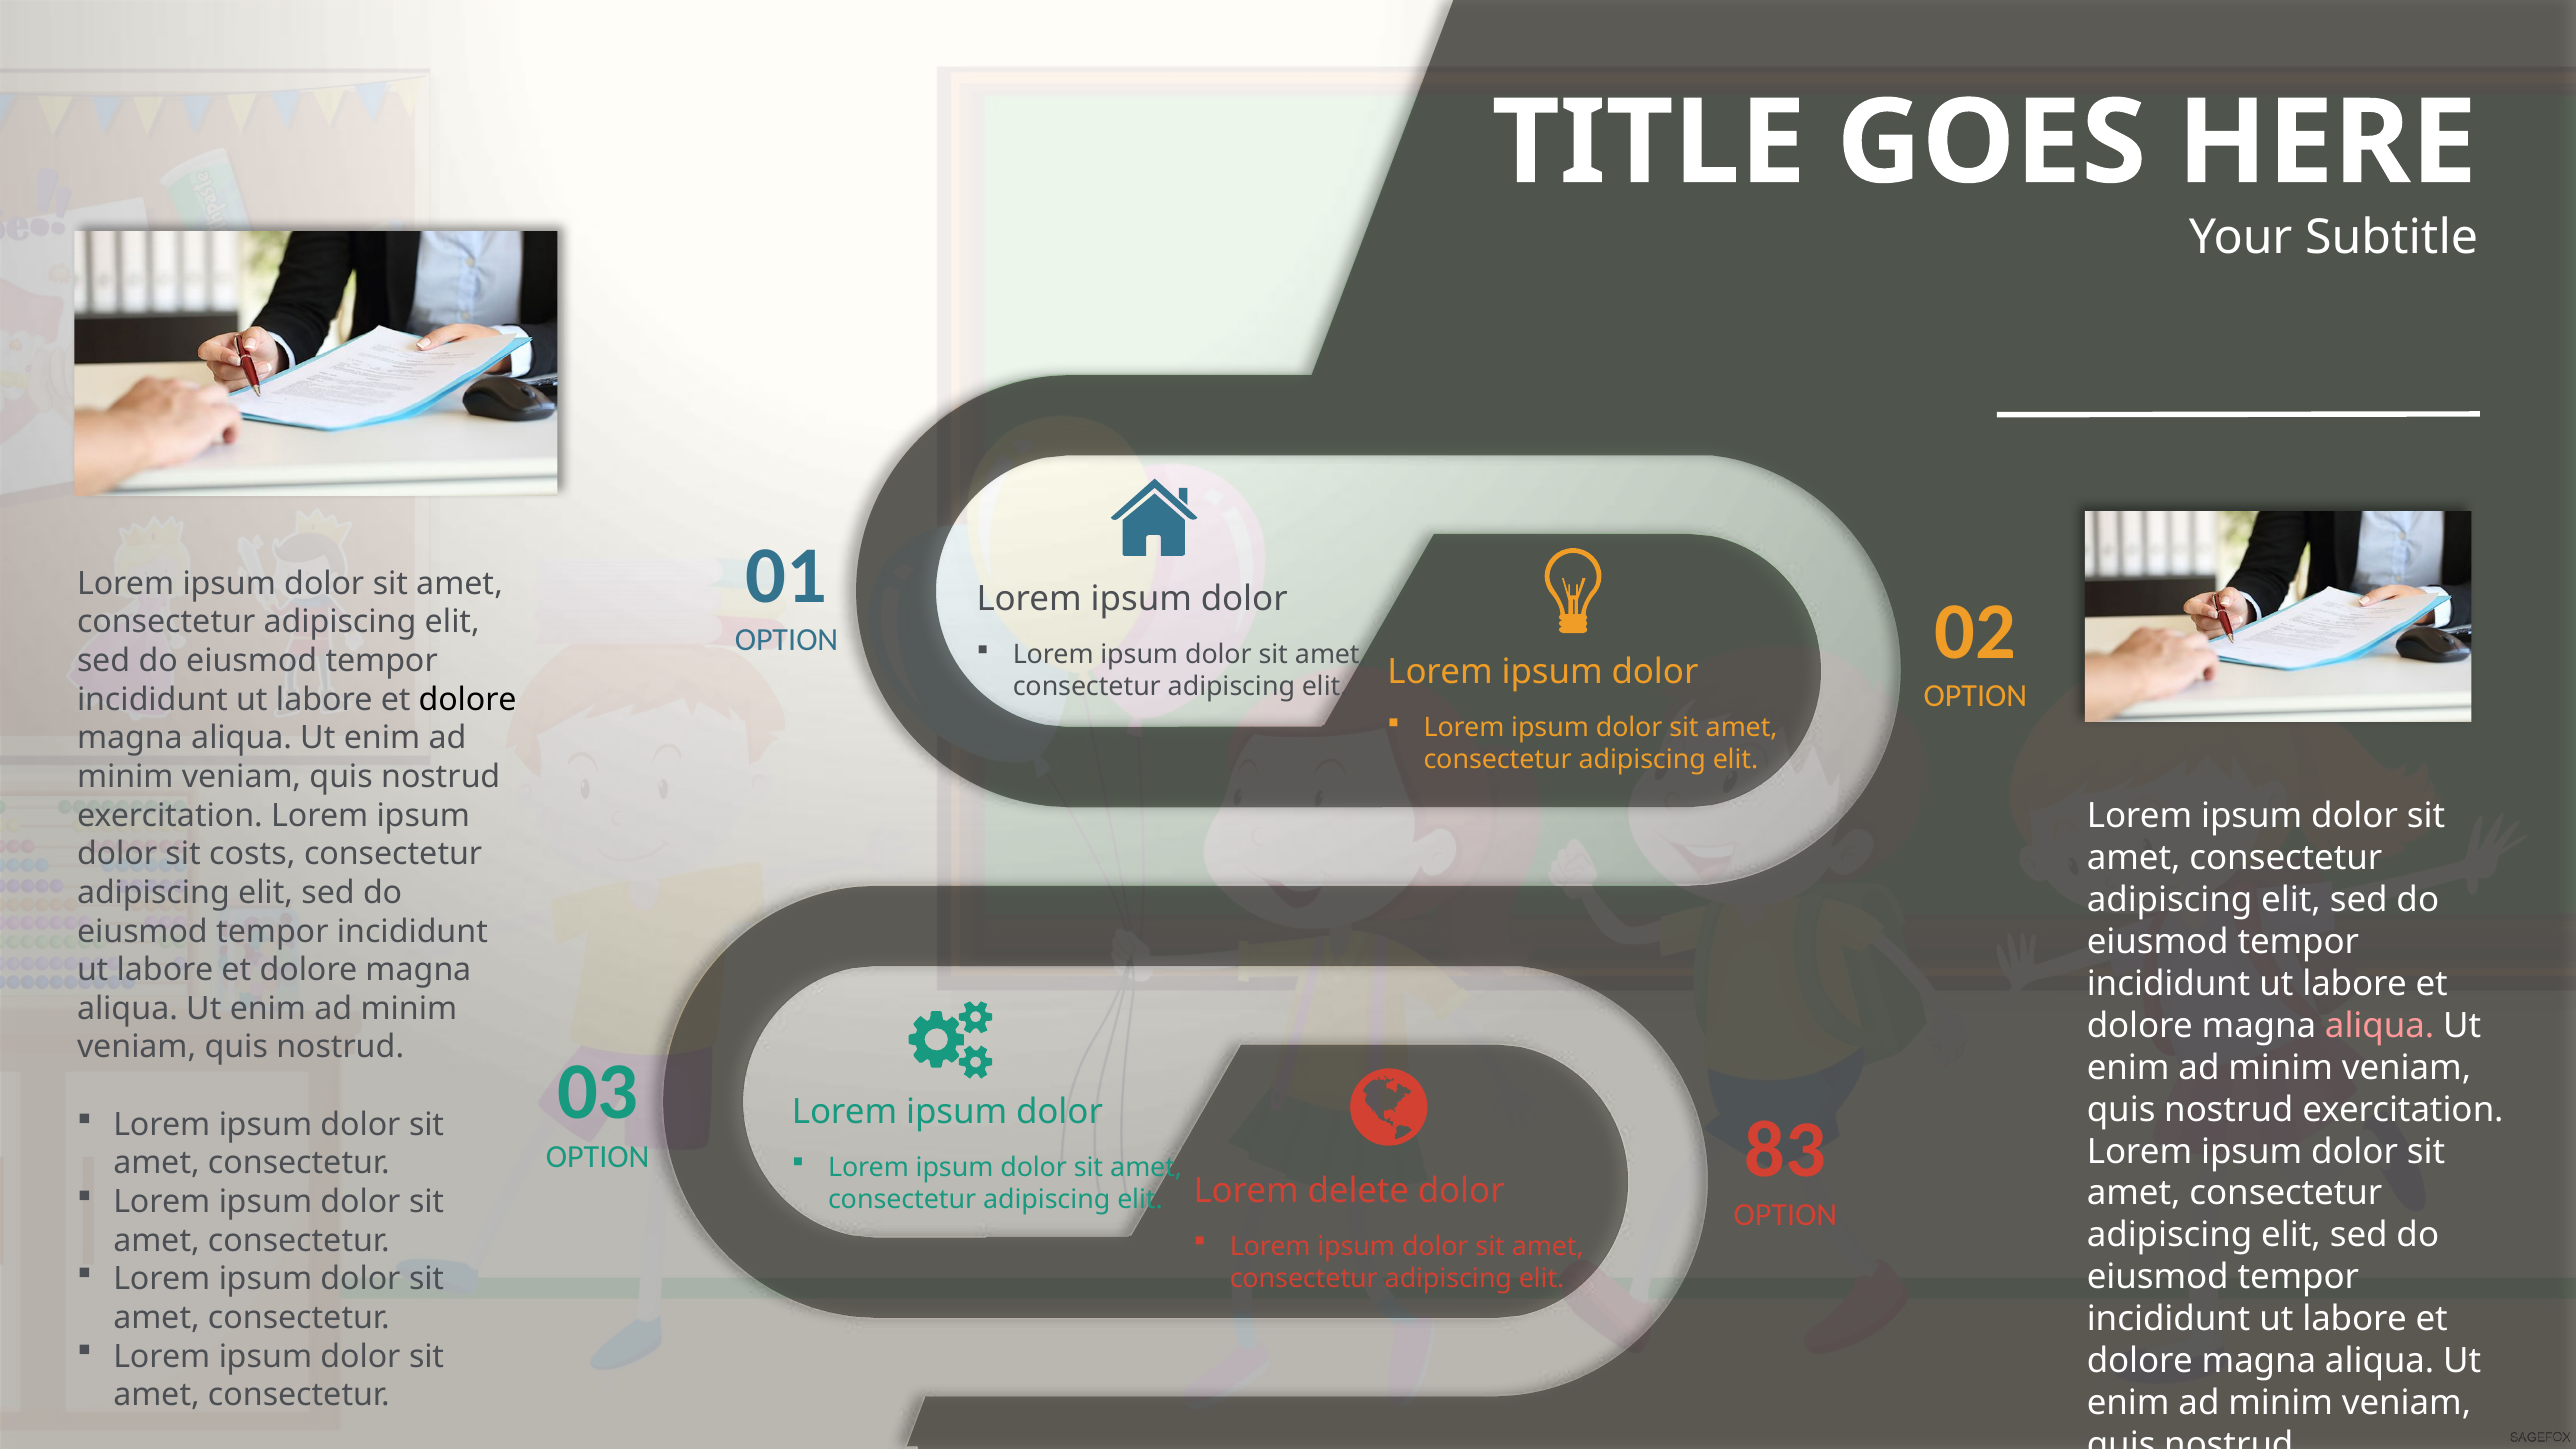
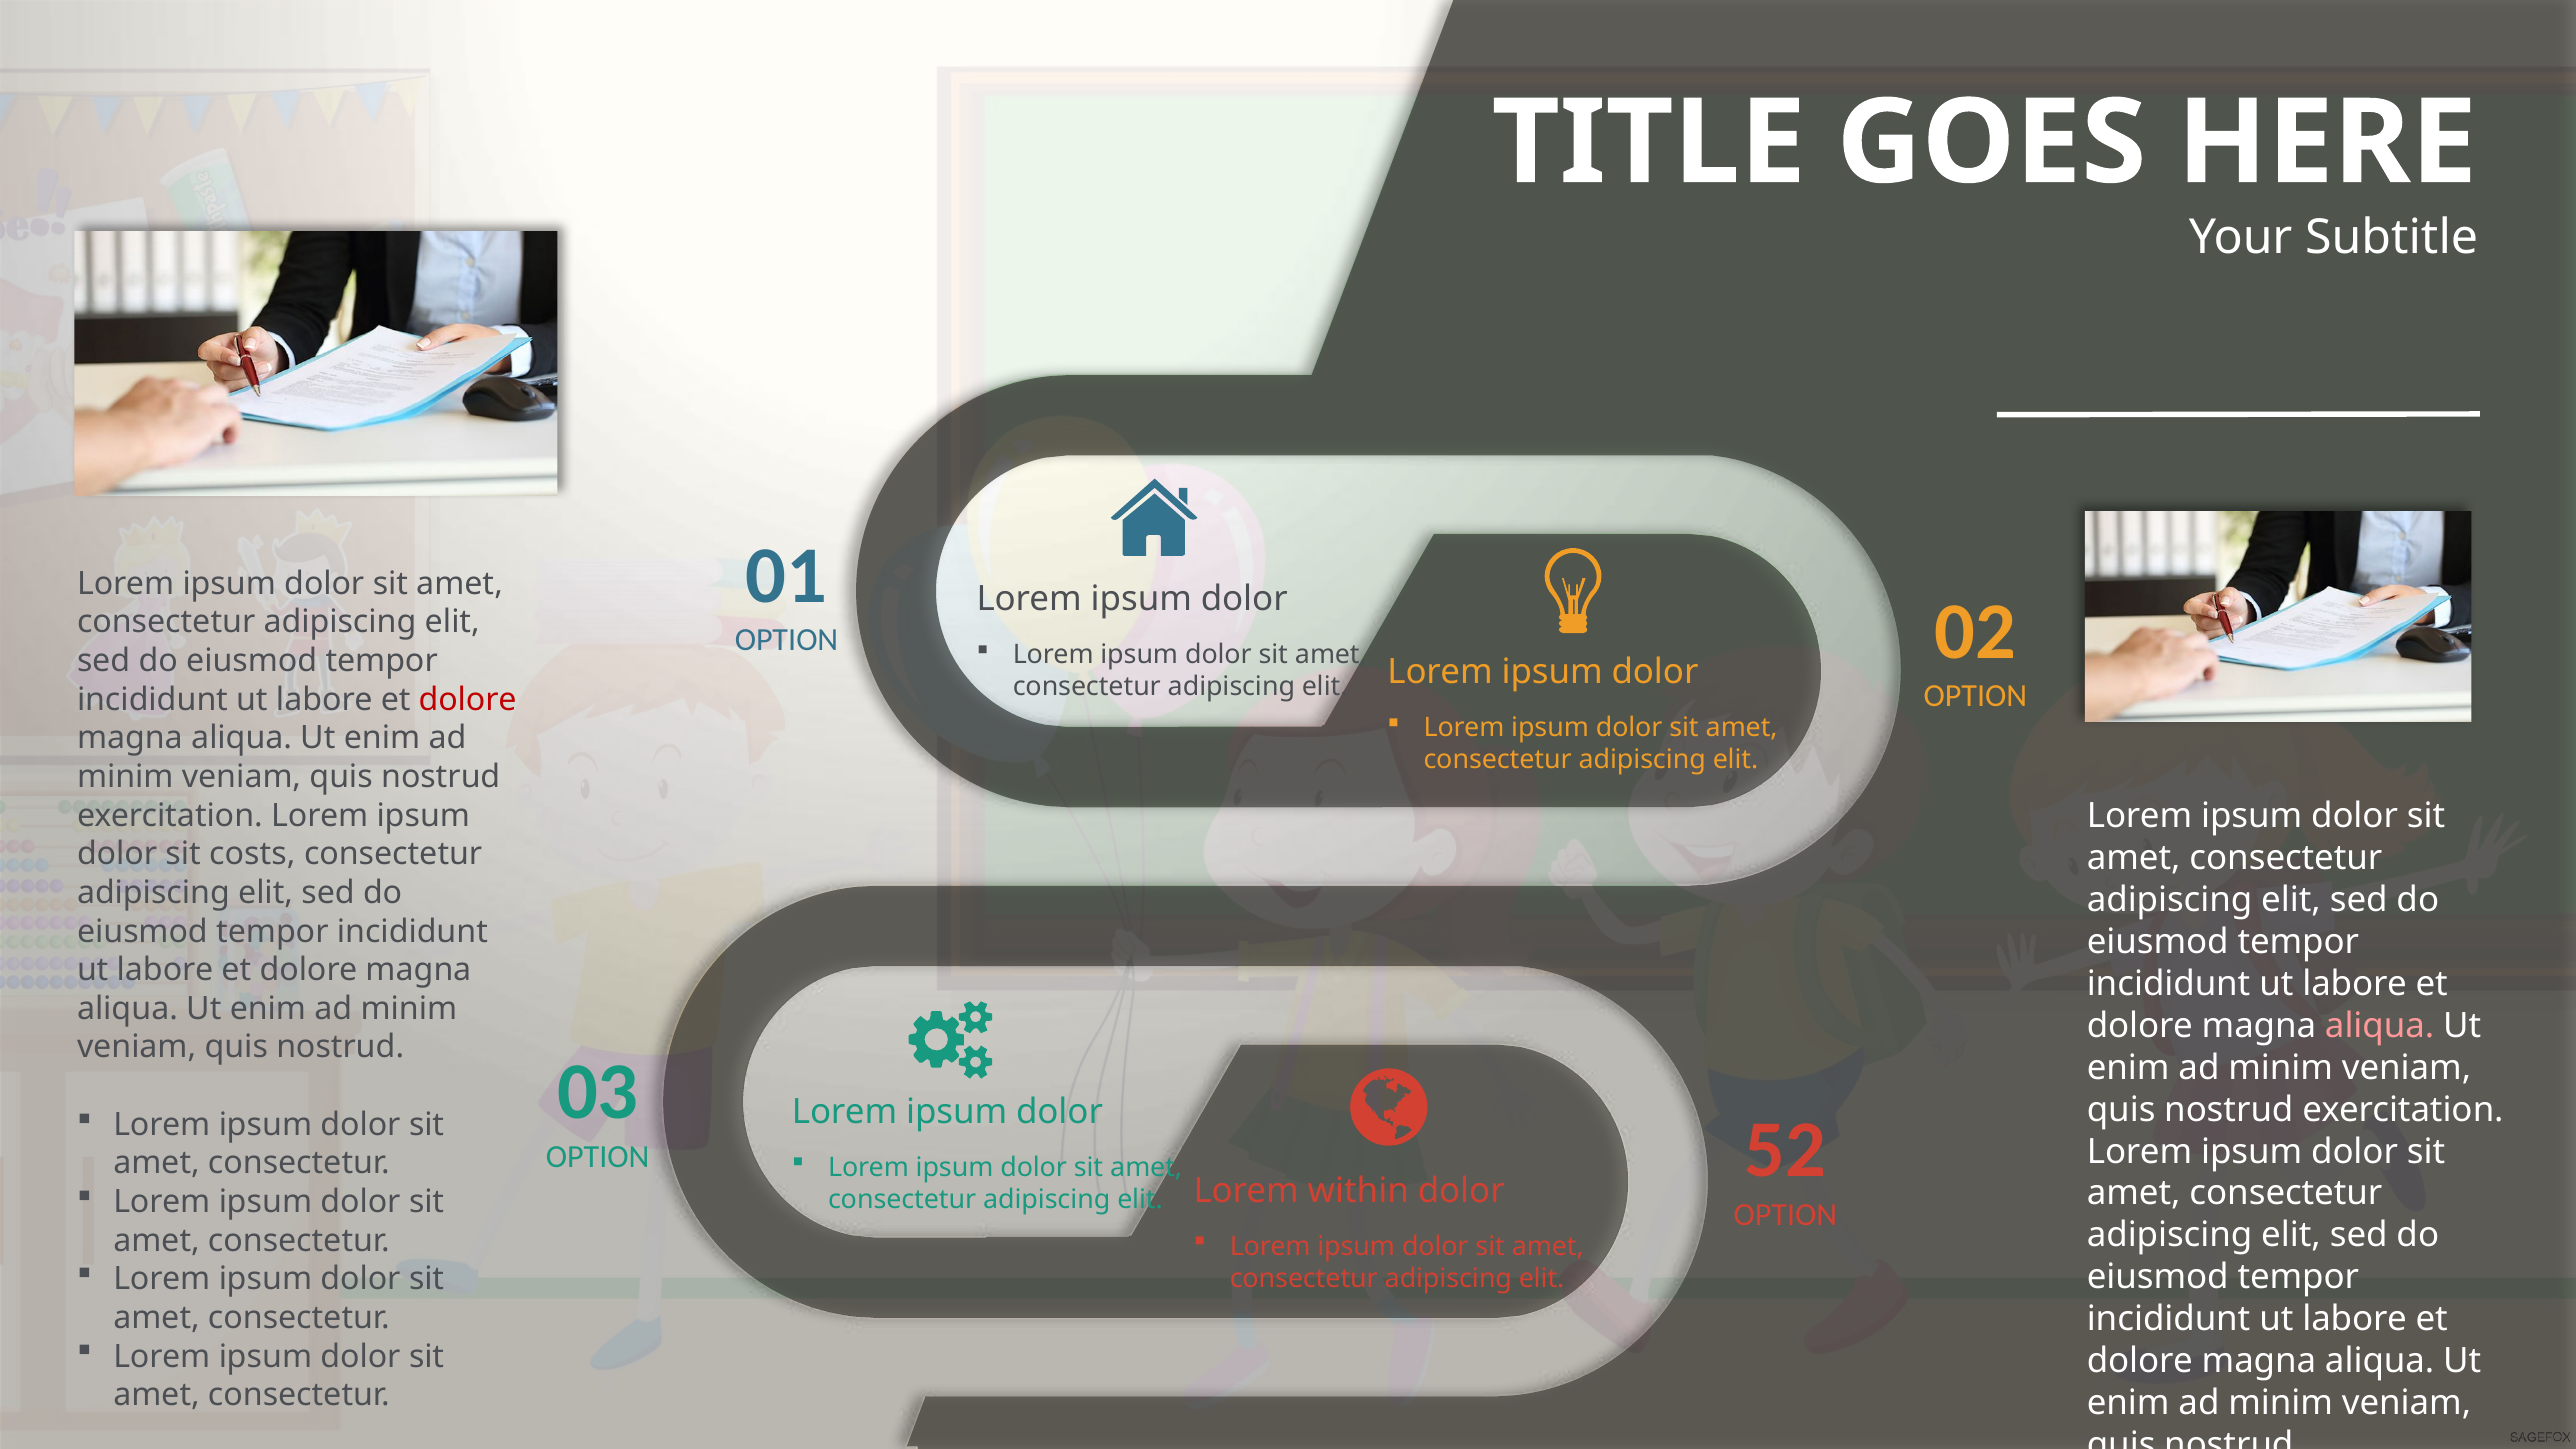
dolore colour: black -> red (468, 700)
83: 83 -> 52 (1785, 1150)
delete: delete -> within (1358, 1190)
